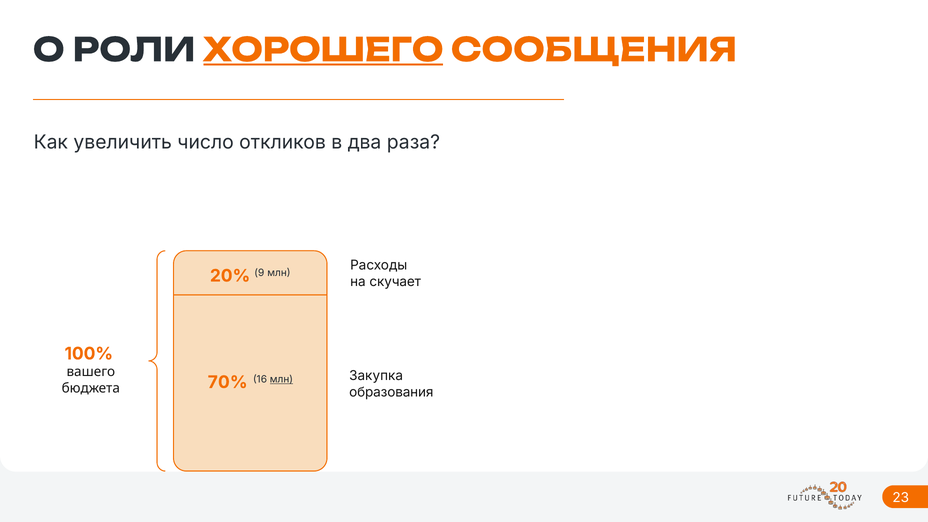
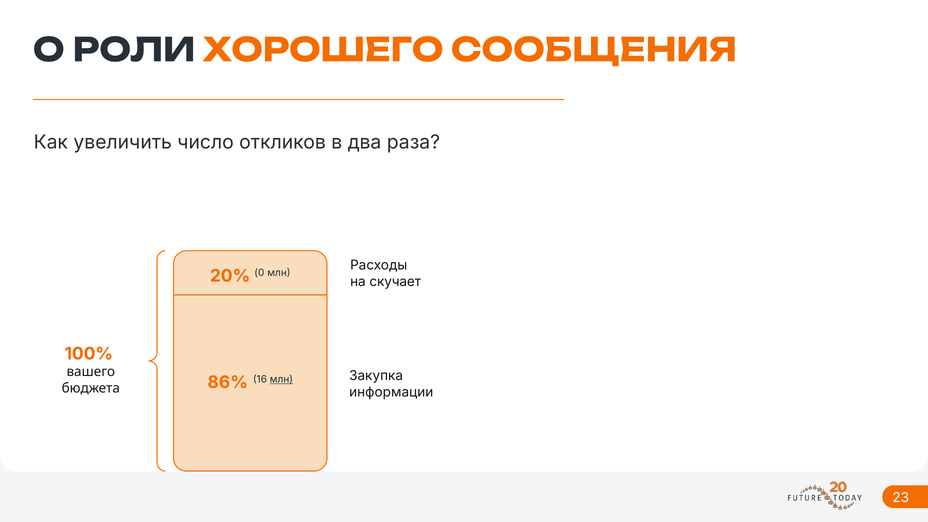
ХОРОШЕГО underline: present -> none (323, 50)
9: 9 -> 0 (259, 273)
70%: 70% -> 86% (228, 382)
образования: образования -> информации (391, 392)
